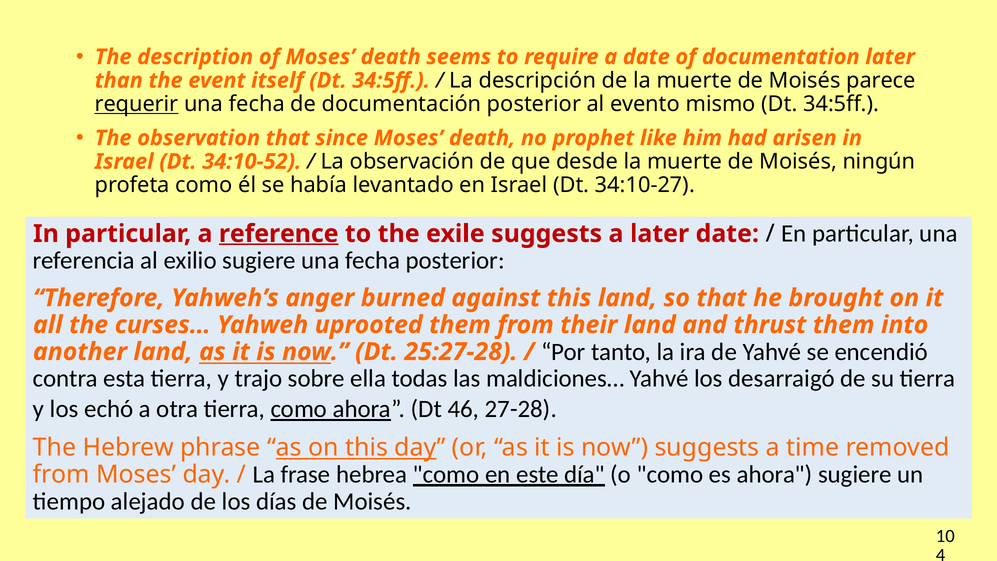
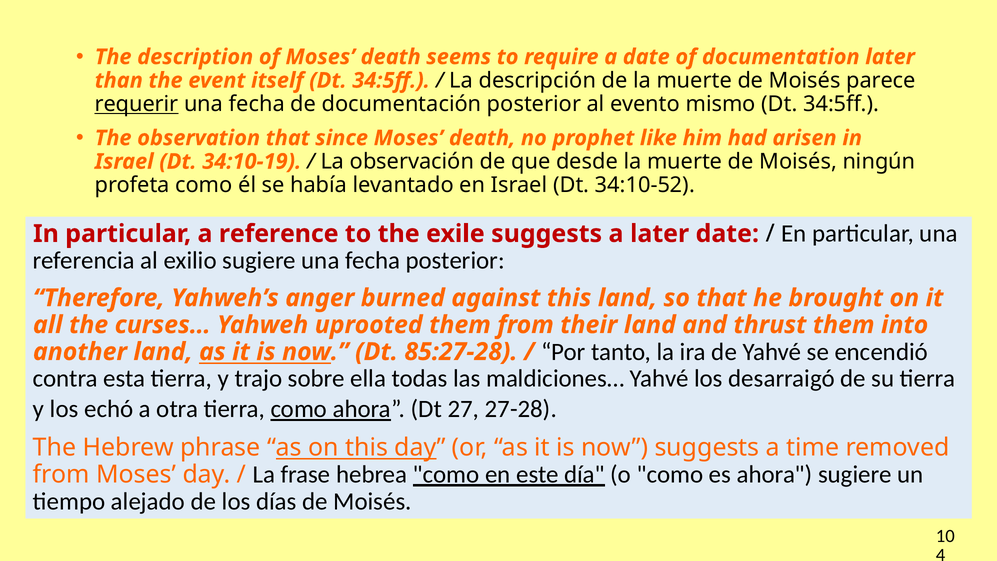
34:10-52: 34:10-52 -> 34:10-19 (252, 162)
34:10-27: 34:10-27 -> 34:10-52 (645, 185)
reference underline: present -> none (279, 234)
25:27-28: 25:27-28 -> 85:27-28 (461, 352)
46: 46 -> 27 (463, 409)
